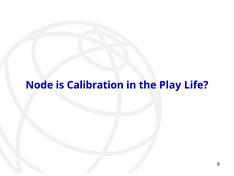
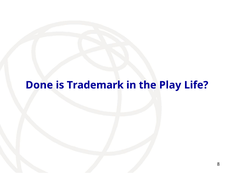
Node: Node -> Done (39, 85)
Calibration: Calibration -> Trademark (95, 85)
